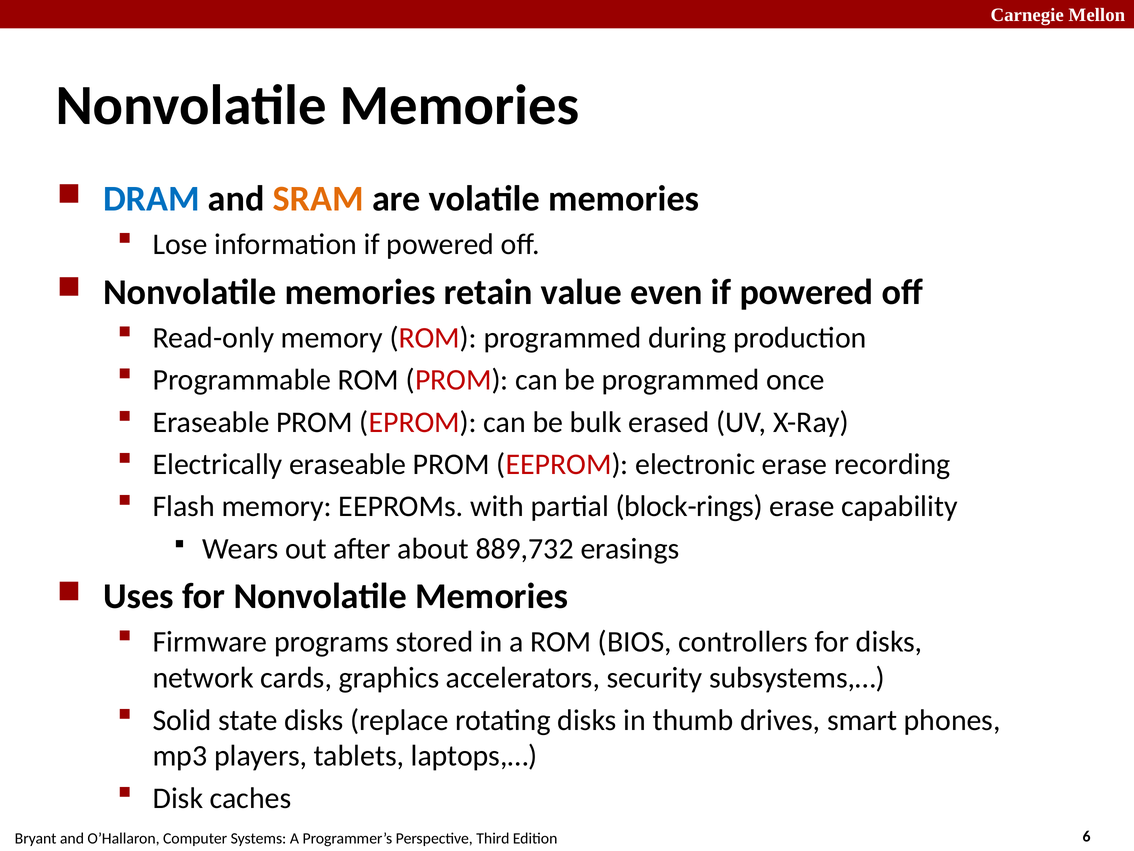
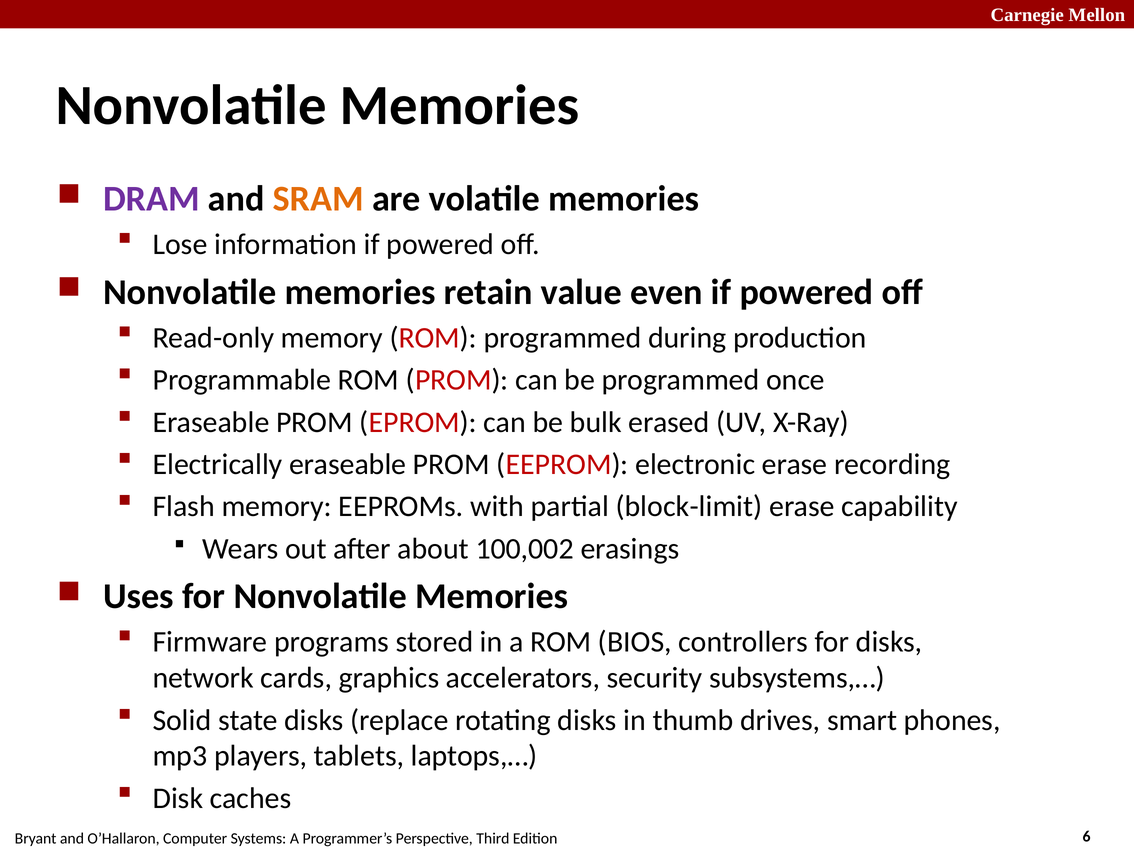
DRAM colour: blue -> purple (151, 199)
block-rings: block-rings -> block-limit (689, 506)
889,732: 889,732 -> 100,002 (525, 549)
